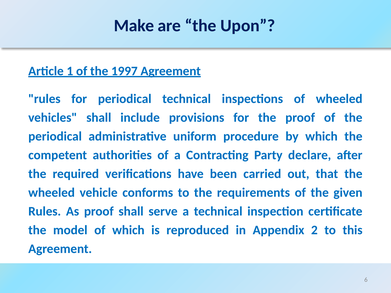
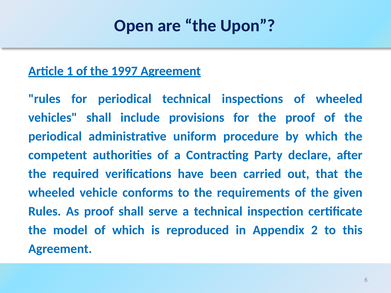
Make: Make -> Open (134, 26)
